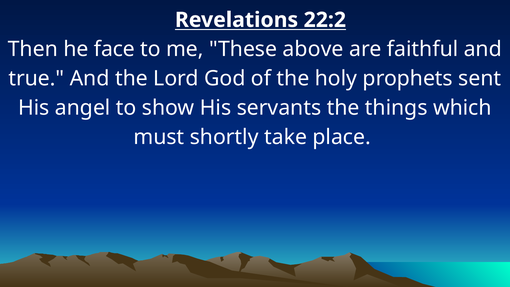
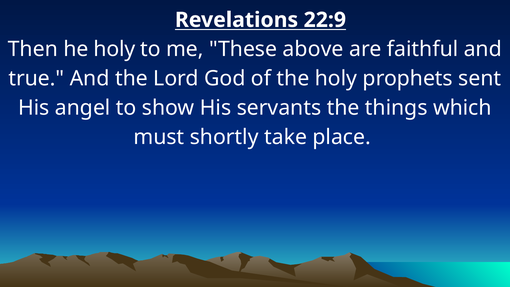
22:2: 22:2 -> 22:9 (325, 20)
he face: face -> holy (114, 49)
